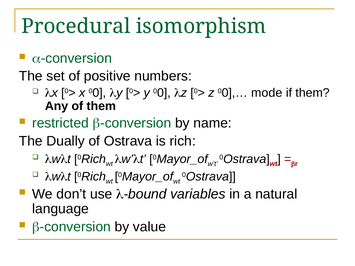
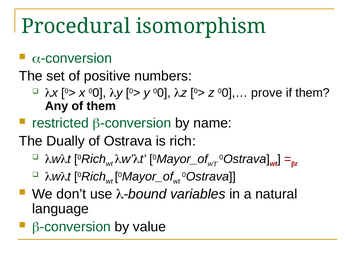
mode: mode -> prove (267, 93)
